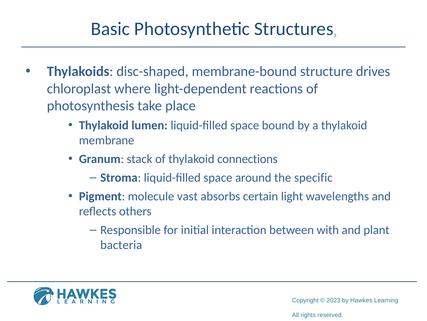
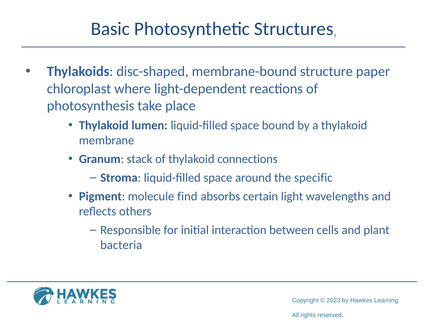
drives: drives -> paper (373, 71)
vast: vast -> find (187, 196)
with: with -> cells (328, 230)
